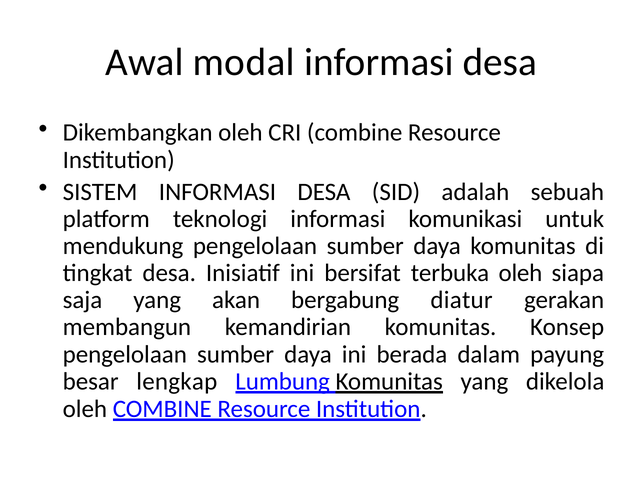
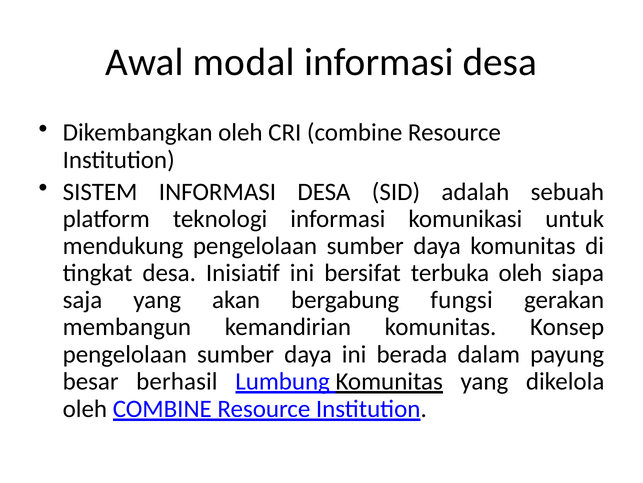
diatur: diatur -> fungsi (462, 300)
lengkap: lengkap -> berhasil (177, 381)
